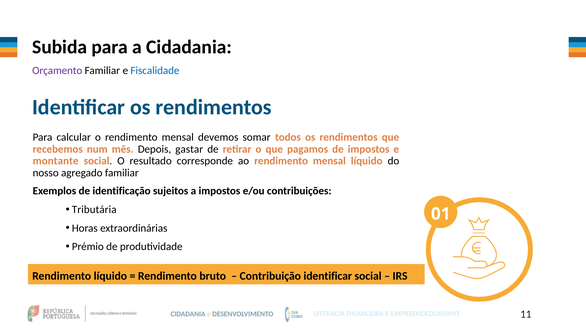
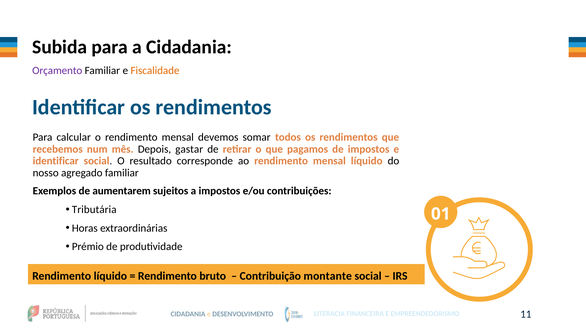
Fiscalidade colour: blue -> orange (155, 70)
montante: montante -> identificar (56, 161)
identificação: identificação -> aumentarem (122, 191)
Contribuição identificar: identificar -> montante (328, 276)
